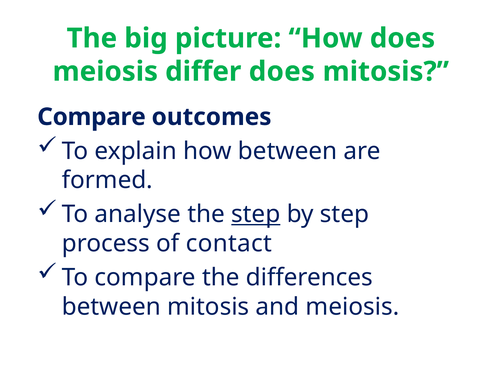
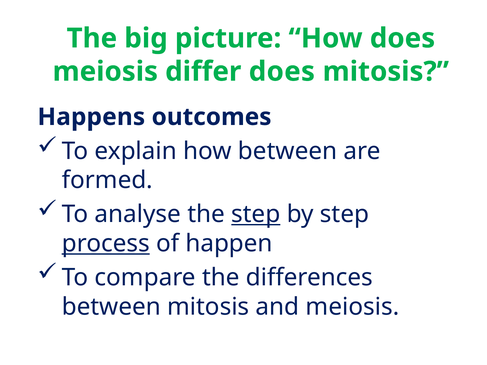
Compare: Compare -> Happens (91, 117)
process underline: none -> present (106, 244)
contact: contact -> happen (229, 244)
